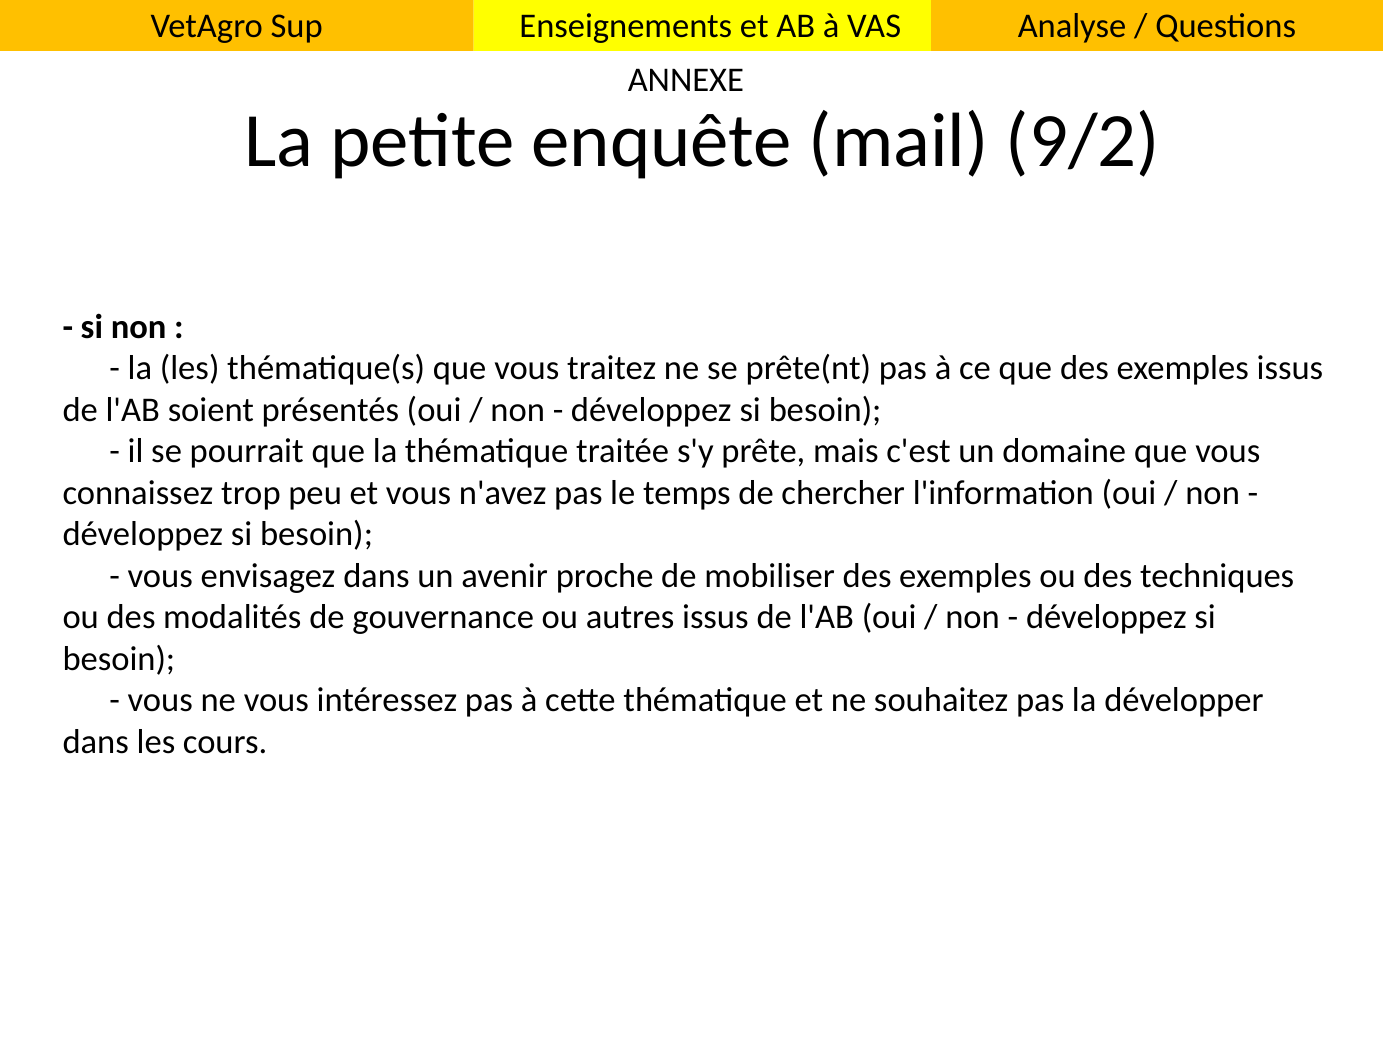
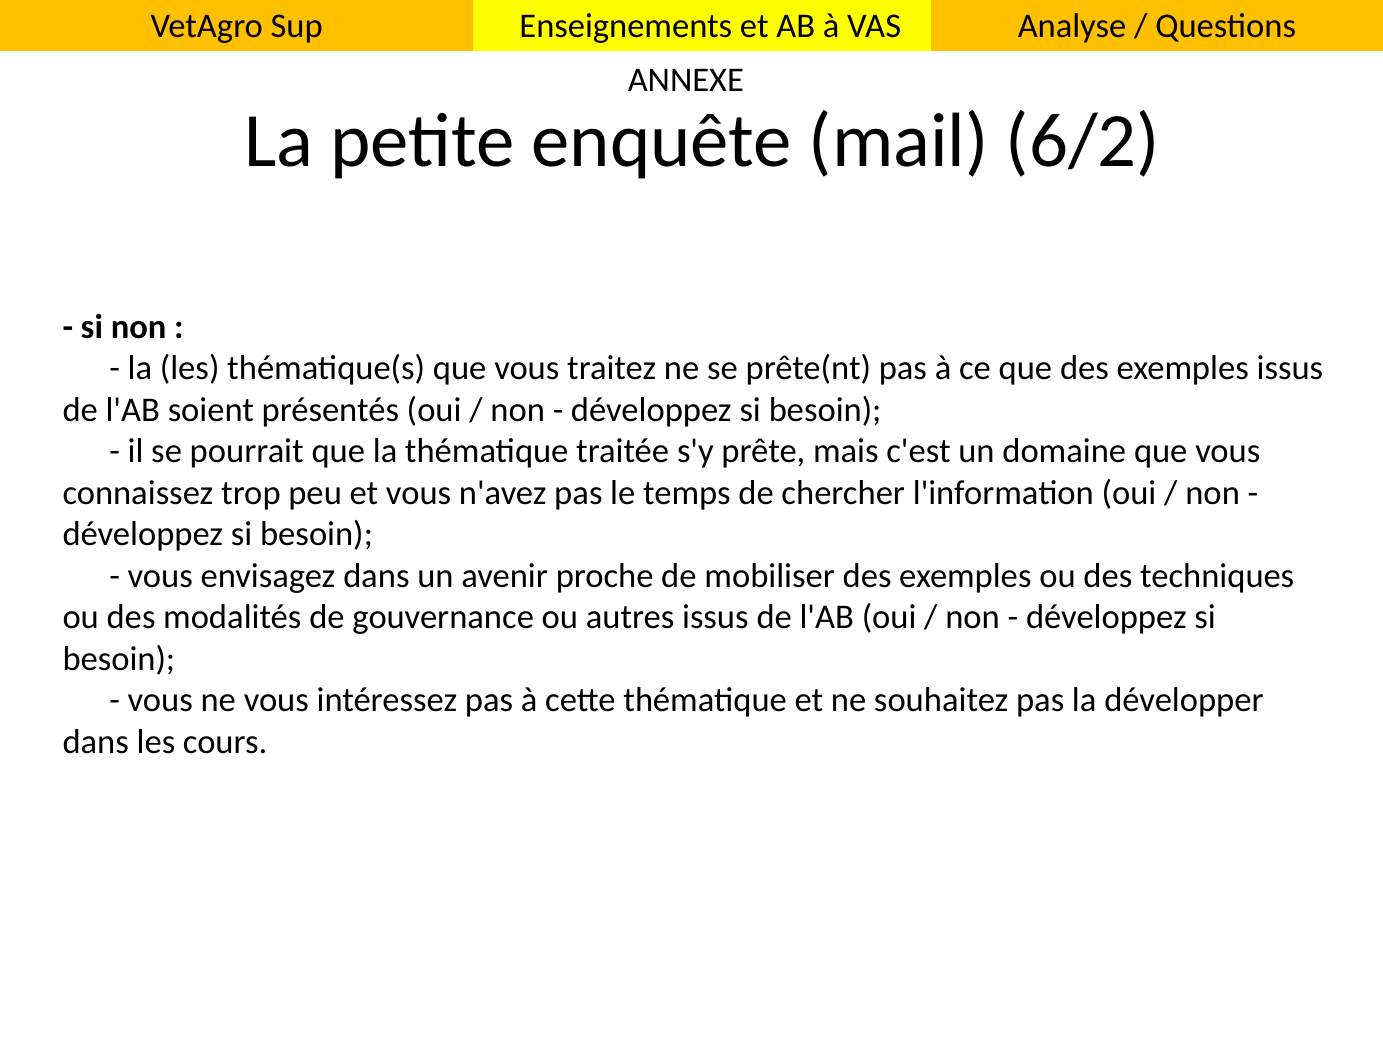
9/2: 9/2 -> 6/2 (1083, 141)
